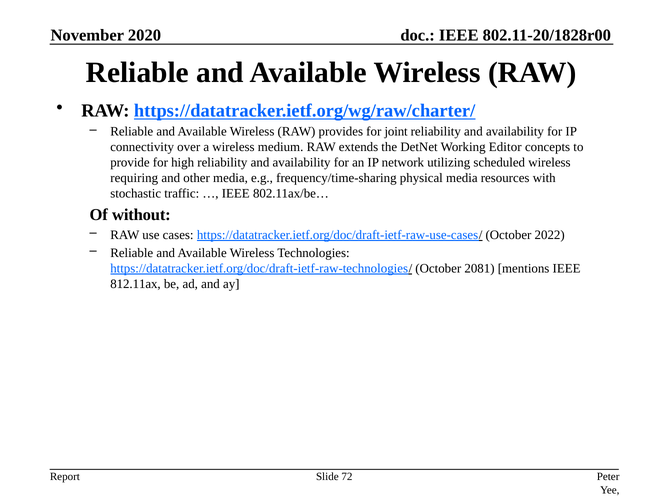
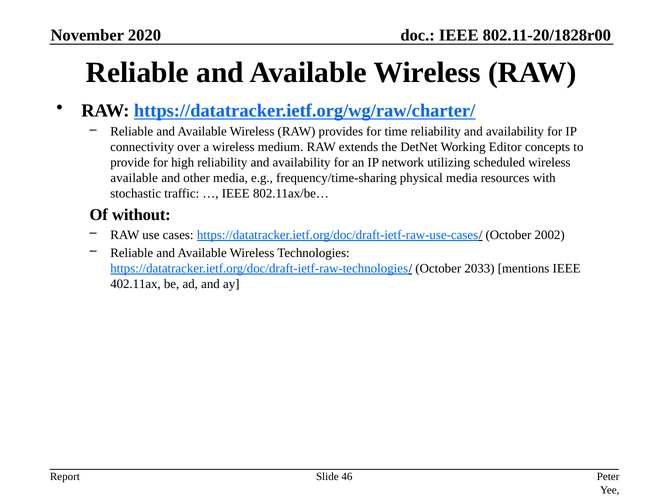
joint: joint -> time (396, 132)
requiring: requiring -> available (134, 178)
2022: 2022 -> 2002 (550, 235)
2081: 2081 -> 2033 (480, 268)
812.11ax: 812.11ax -> 402.11ax (135, 284)
72: 72 -> 46 (347, 477)
